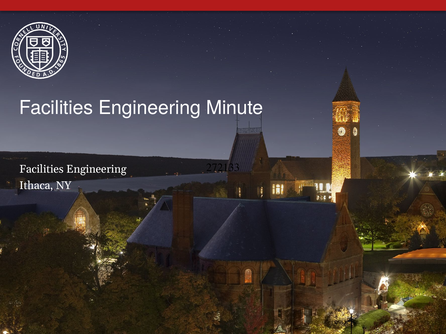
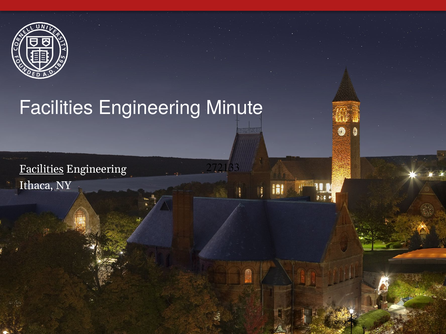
Facilities underline: none -> present (41, 170)
